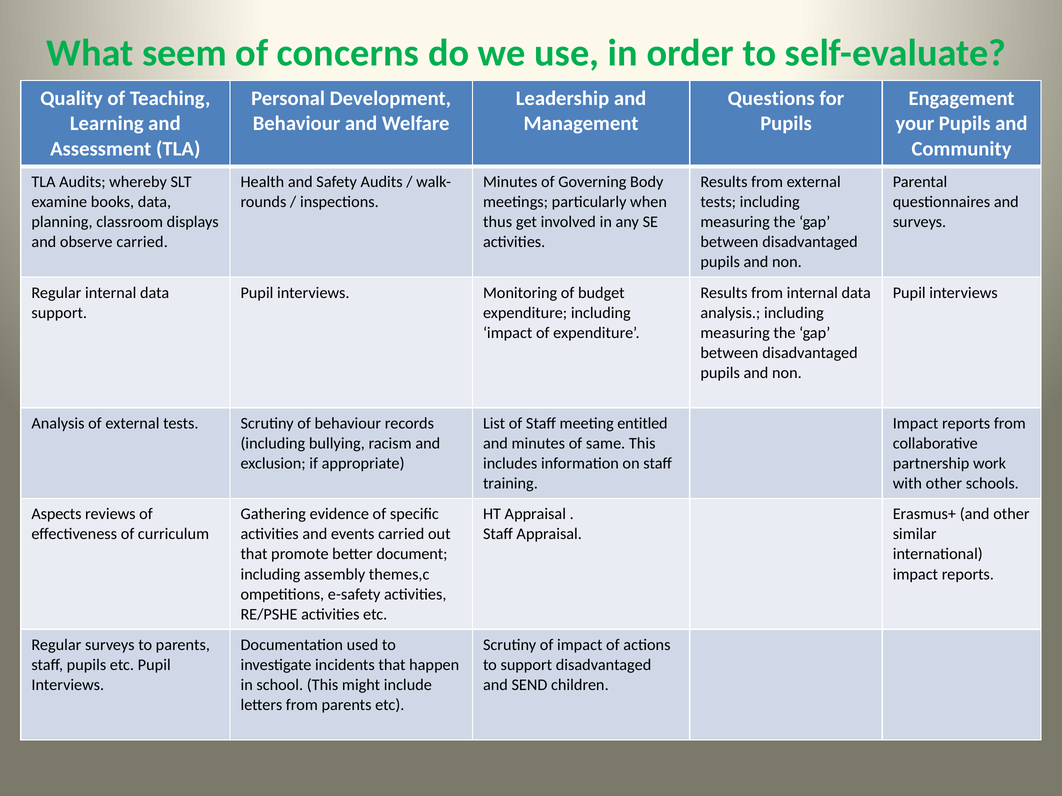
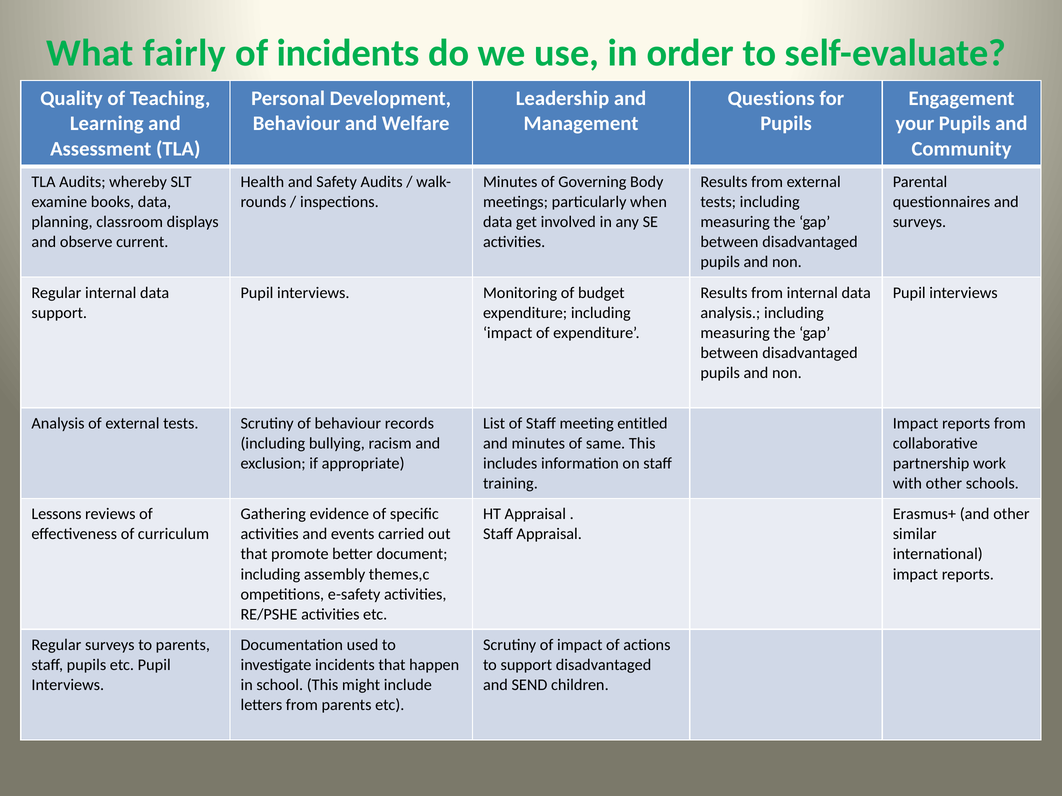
seem: seem -> fairly (184, 53)
of concerns: concerns -> incidents (348, 53)
thus: thus -> data (498, 222)
observe carried: carried -> current (142, 242)
Aspects: Aspects -> Lessons (56, 514)
